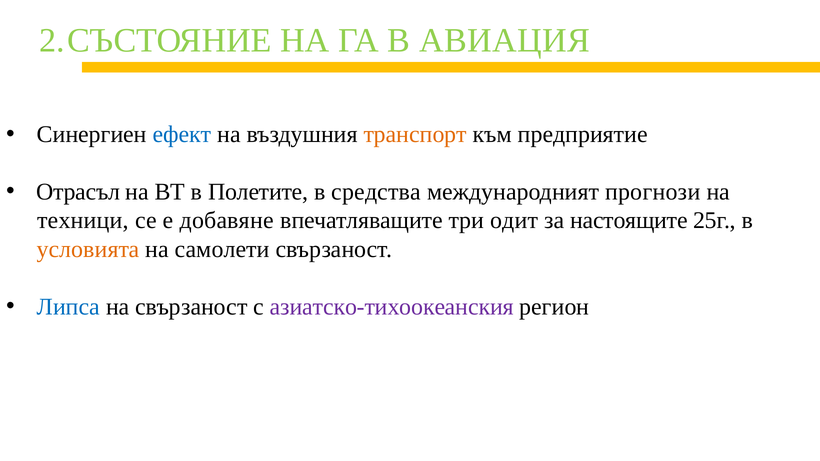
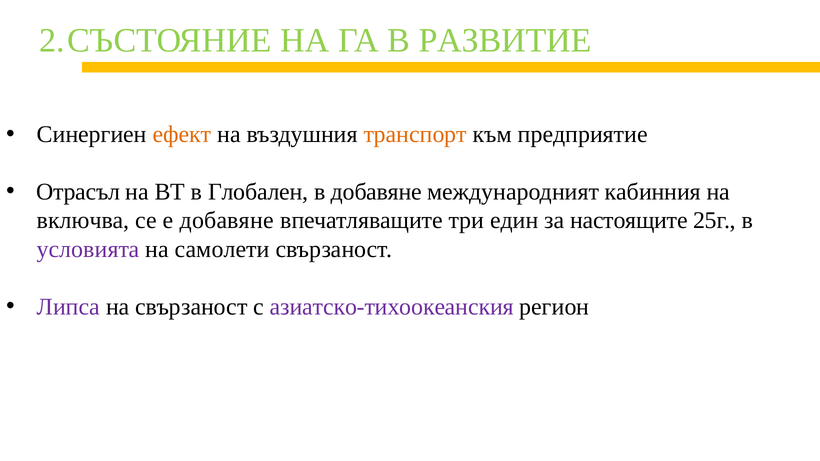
АВИАЦИЯ: АВИАЦИЯ -> РАЗВИТИЕ (505, 40)
ефект colour: blue -> orange (182, 135)
Полетите: Полетите -> Глобален (258, 192)
в средства: средства -> добавяне (376, 192)
прогнози: прогнози -> кабинния (653, 192)
техници: техници -> включва (83, 221)
одит: одит -> един (514, 221)
условията colour: orange -> purple (88, 249)
Липса colour: blue -> purple (68, 307)
